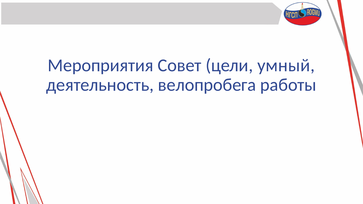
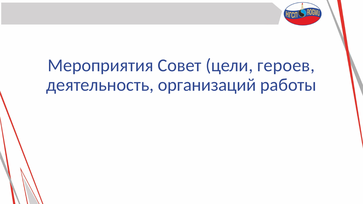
умный: умный -> героев (286, 65)
велопробега: велопробега -> организаций (207, 85)
